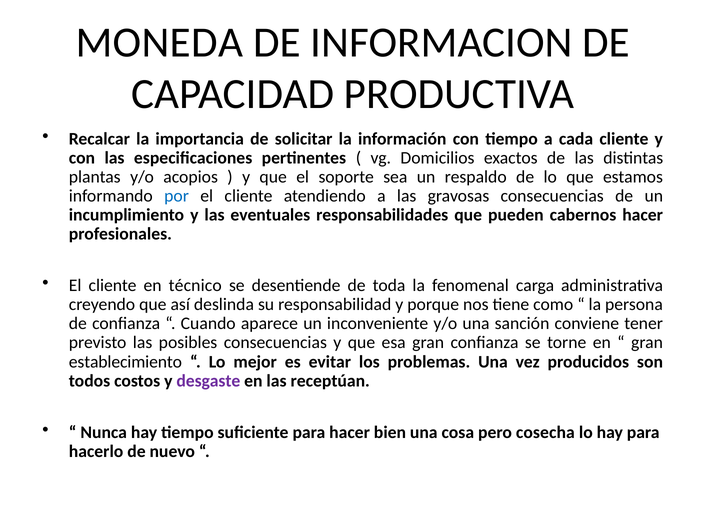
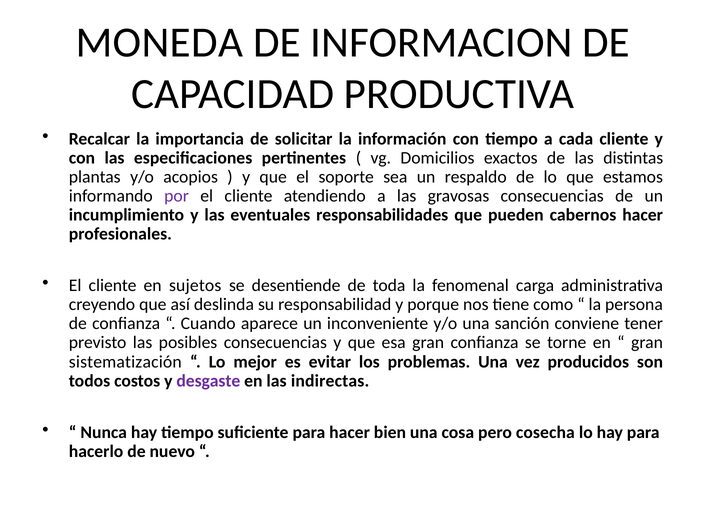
por colour: blue -> purple (177, 196)
técnico: técnico -> sujetos (195, 286)
establecimiento: establecimiento -> sistematización (125, 362)
receptúan: receptúan -> indirectas (330, 381)
